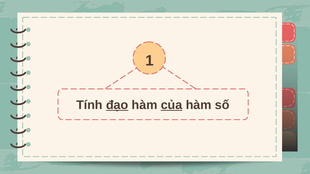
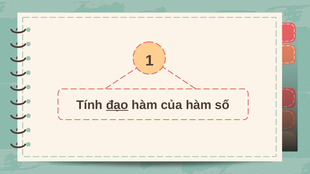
của underline: present -> none (172, 105)
